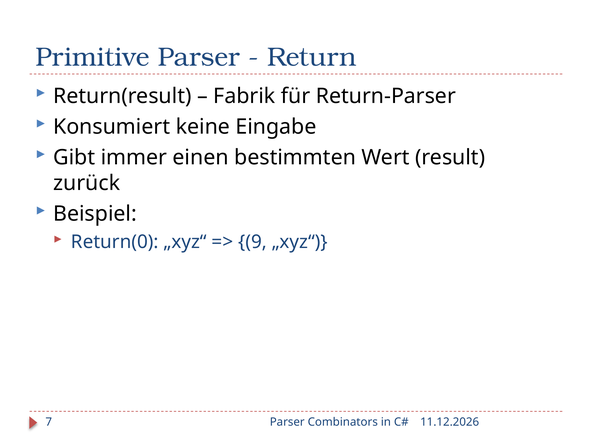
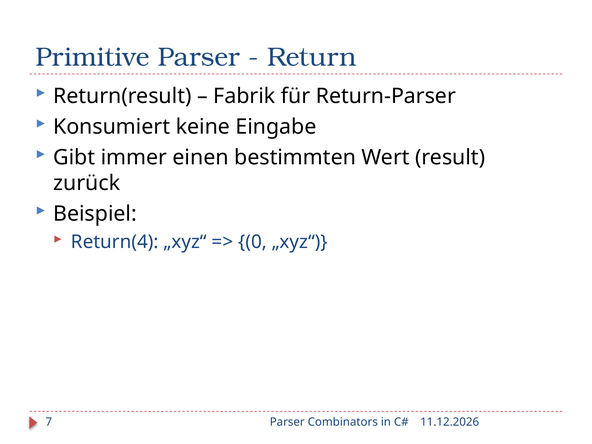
Return(0: Return(0 -> Return(4 (115, 242)
9: 9 -> 0 (253, 242)
